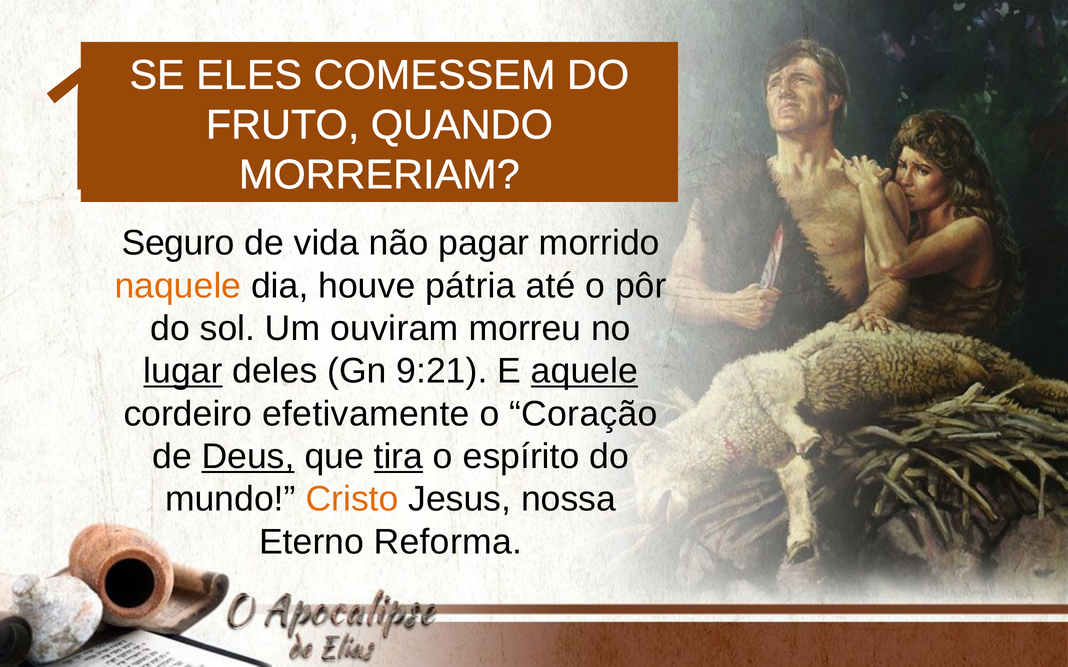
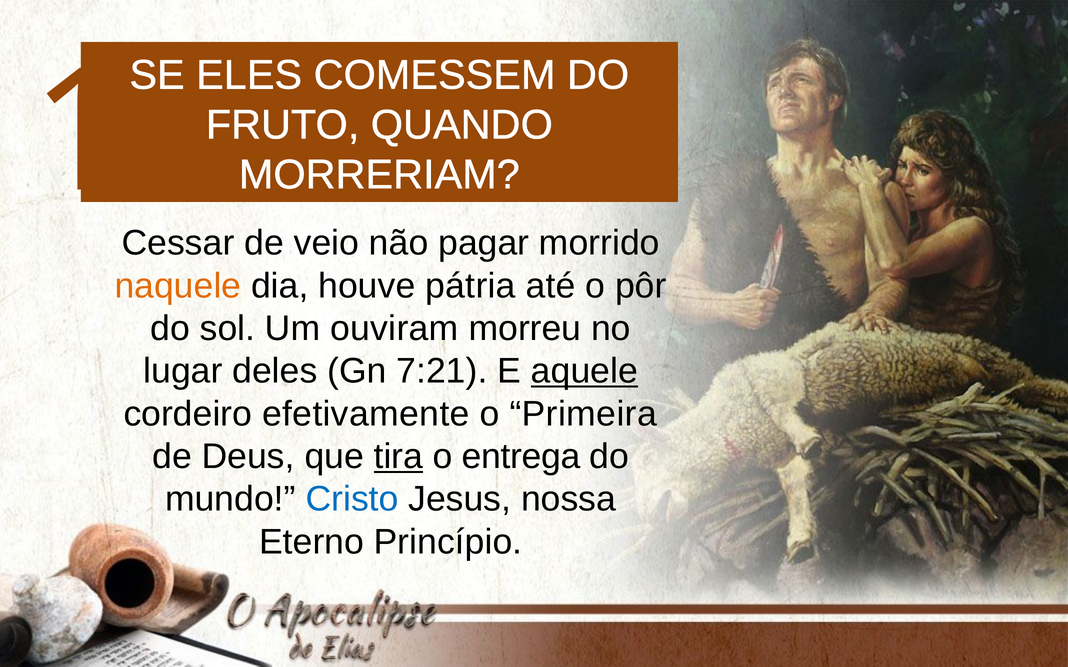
Seguro: Seguro -> Cessar (178, 243)
vida: vida -> veio (326, 243)
lugar underline: present -> none (183, 371)
9:21: 9:21 -> 7:21 (442, 371)
Coração: Coração -> Primeira (583, 414)
Deus underline: present -> none (248, 457)
espírito: espírito -> entrega (521, 457)
Cristo colour: orange -> blue (352, 500)
Reforma: Reforma -> Princípio (448, 542)
